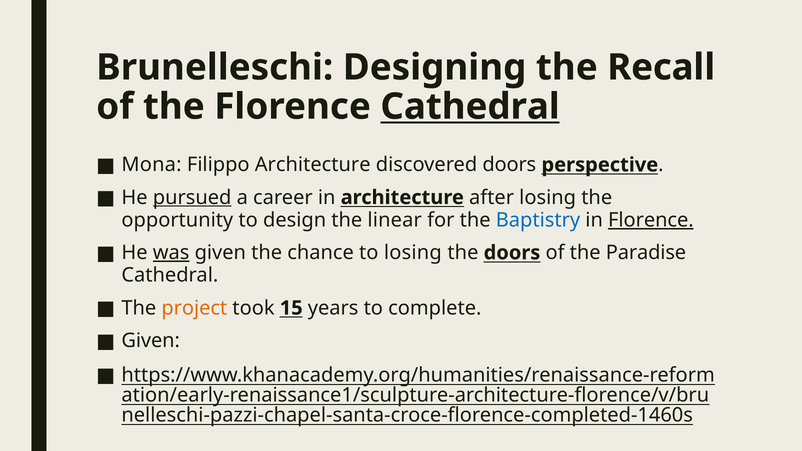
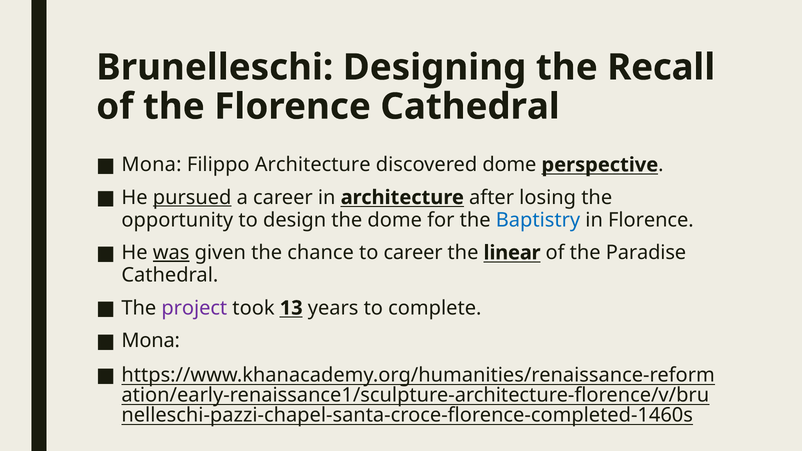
Cathedral underline: present -> none (470, 107)
discovered doors: doors -> dome (509, 165)
the linear: linear -> dome (395, 220)
Florence underline: present -> none (651, 220)
to losing: losing -> career (413, 253)
the doors: doors -> linear (512, 253)
project colour: orange -> purple (194, 308)
15: 15 -> 13 (291, 308)
Given: Given -> Mona (151, 341)
